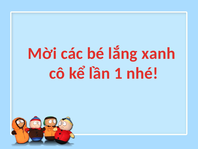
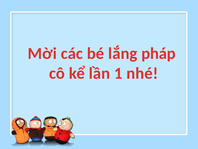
xanh: xanh -> pháp (159, 53)
